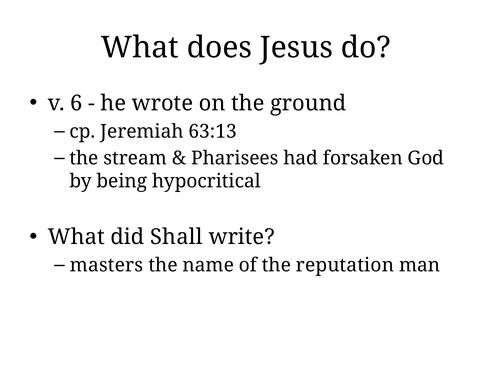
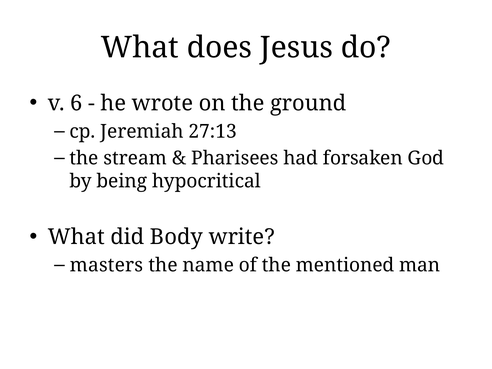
63:13: 63:13 -> 27:13 (213, 131)
Shall: Shall -> Body (177, 237)
reputation: reputation -> mentioned (345, 265)
